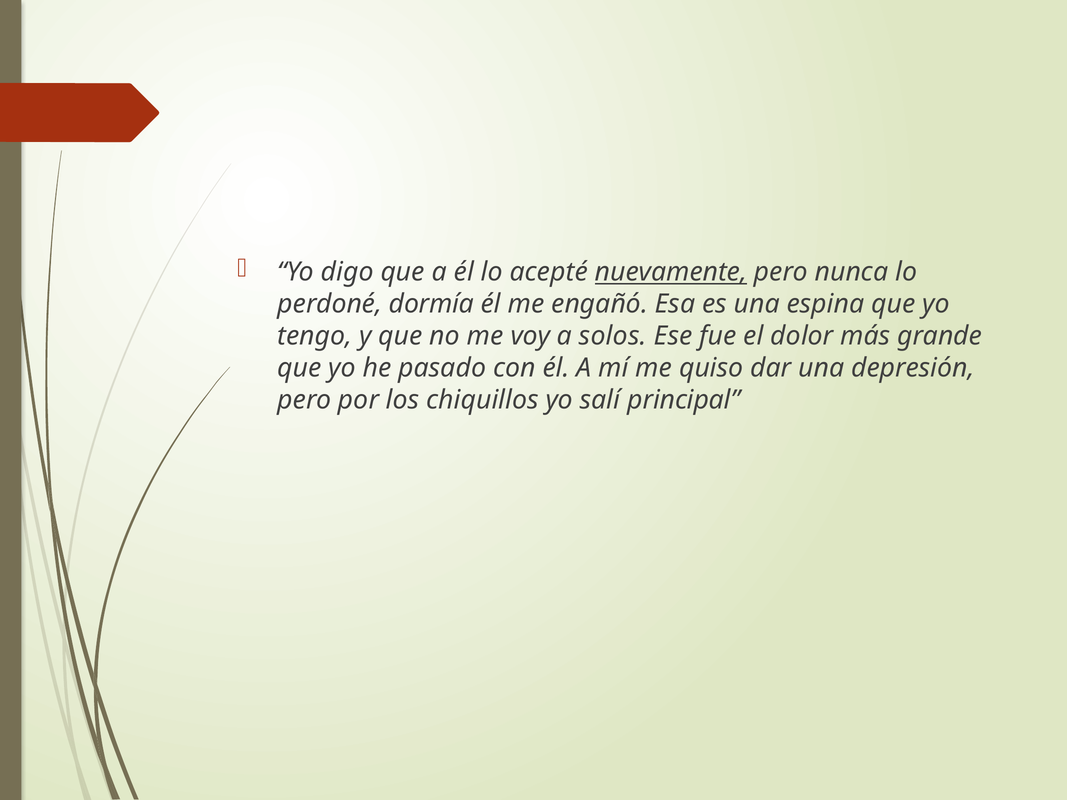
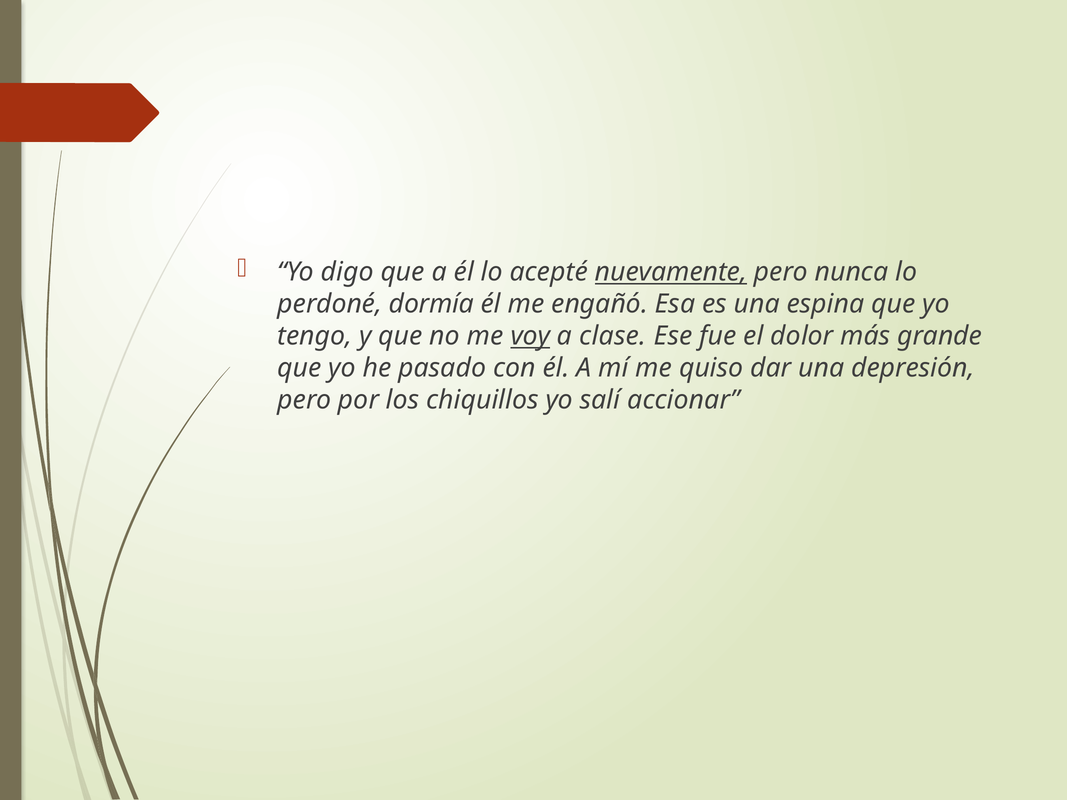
voy underline: none -> present (530, 336)
solos: solos -> clase (613, 336)
principal: principal -> accionar (684, 400)
